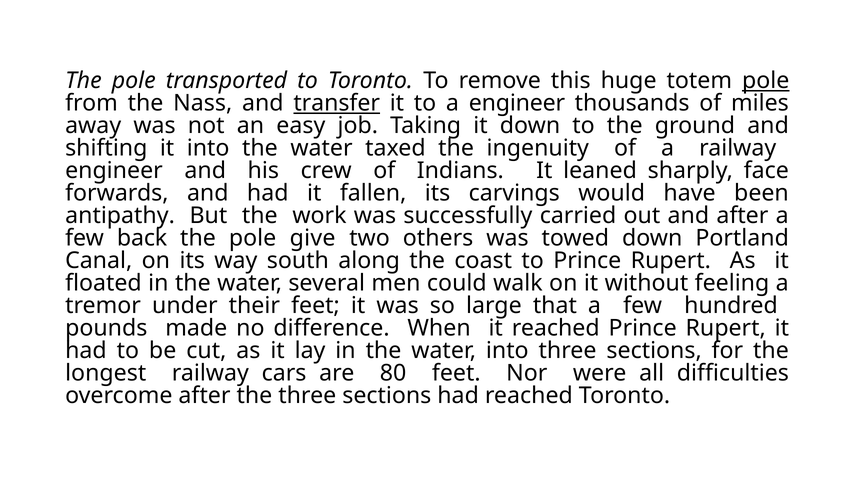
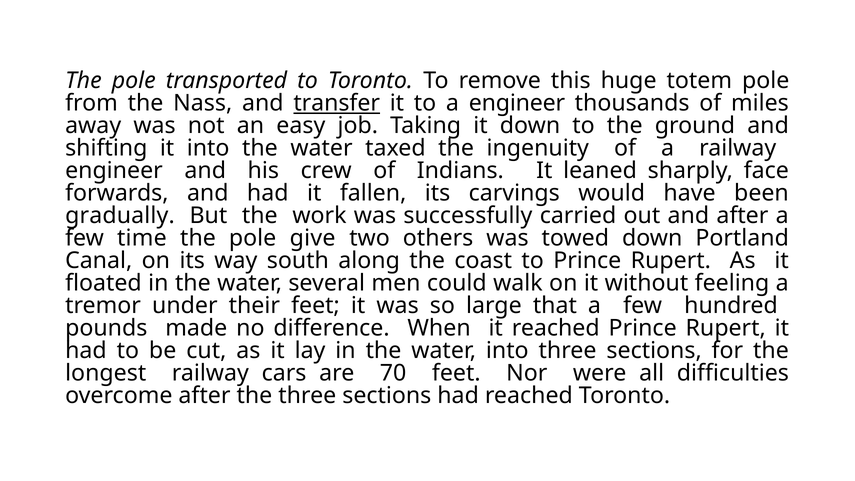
pole underline: present -> none (766, 81)
antipathy: antipathy -> gradually (120, 216)
back: back -> time (142, 238)
80: 80 -> 70 (393, 373)
